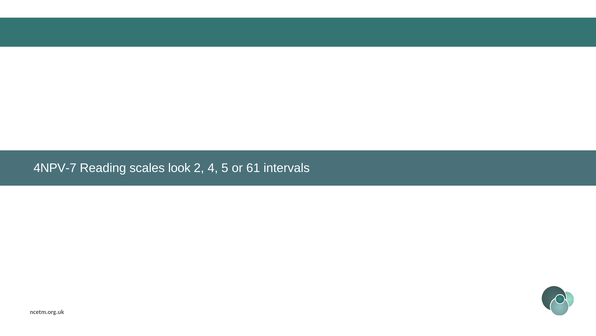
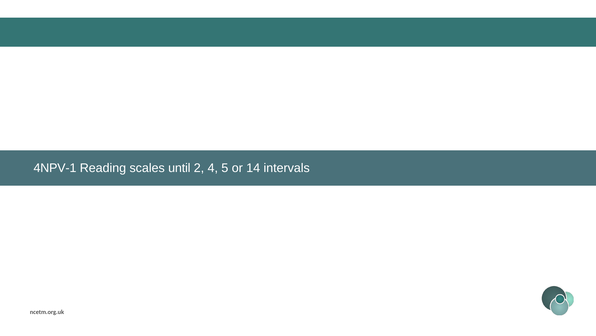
4NPV-7: 4NPV-7 -> 4NPV-1 (55, 168)
look: look -> until (179, 168)
61: 61 -> 14 (253, 168)
